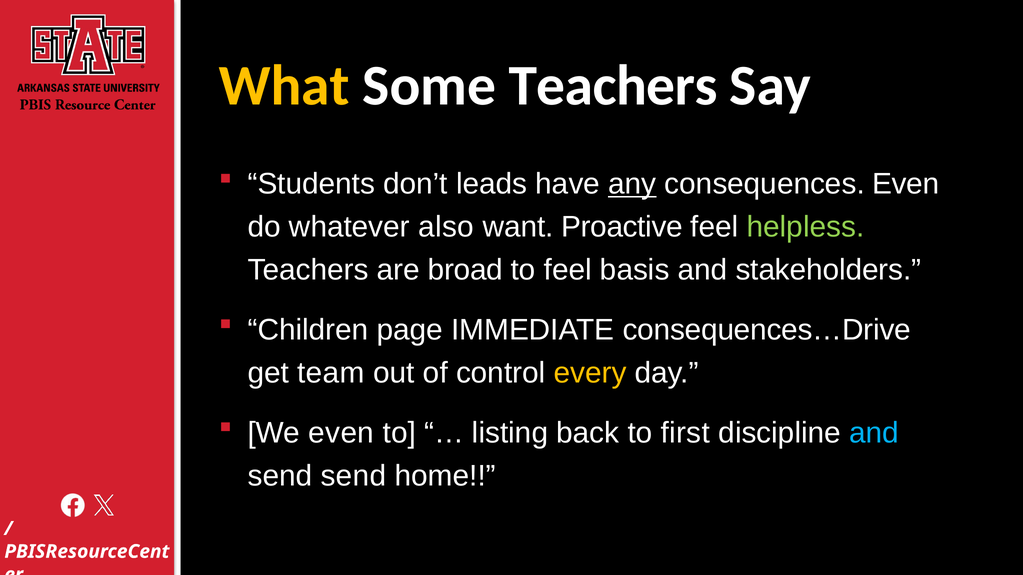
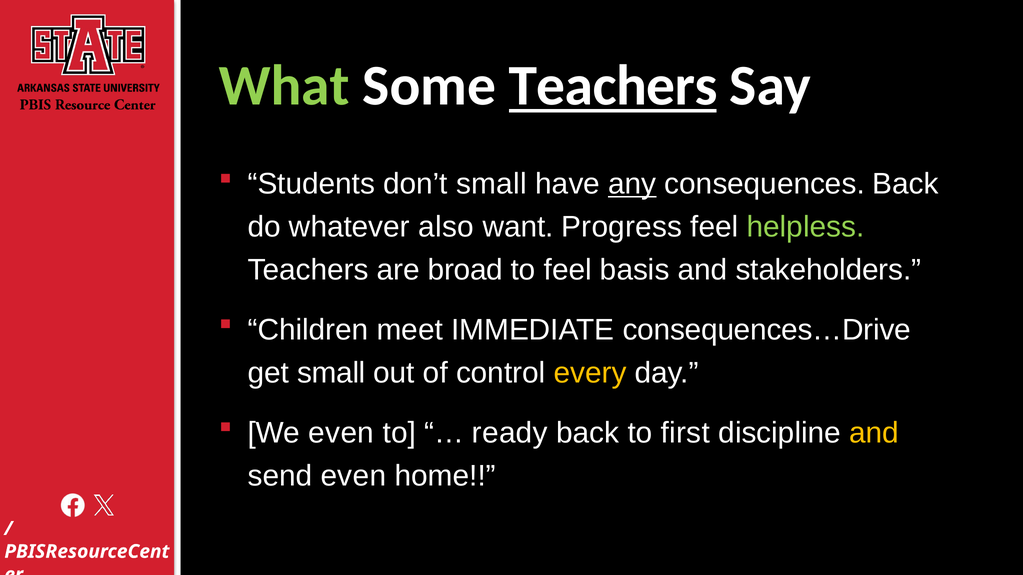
What colour: yellow -> light green (284, 86)
Teachers underline: none -> present (613, 86)
don’t leads: leads -> small (491, 184)
consequences Even: Even -> Back (906, 184)
Proactive: Proactive -> Progress (622, 227)
page: page -> meet (410, 330)
get team: team -> small (331, 373)
listing: listing -> ready (510, 433)
and colour: light blue -> yellow (874, 433)
send send: send -> even (353, 476)
